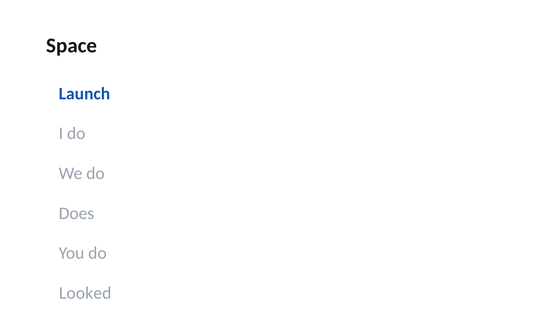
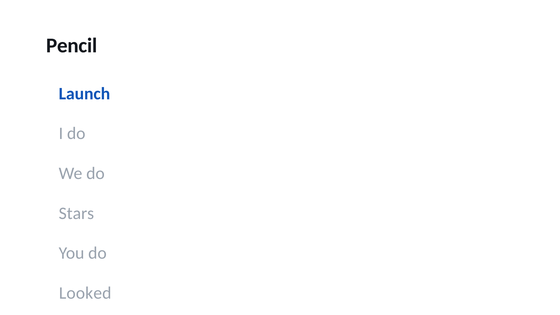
Space: Space -> Pencil (72, 46)
Does: Does -> Stars (76, 213)
